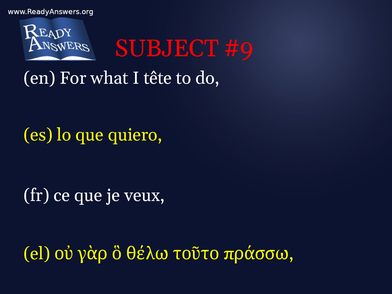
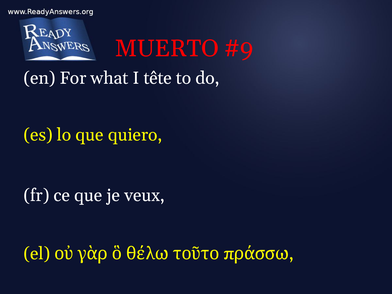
SUBJECT: SUBJECT -> MUERTO (167, 48)
